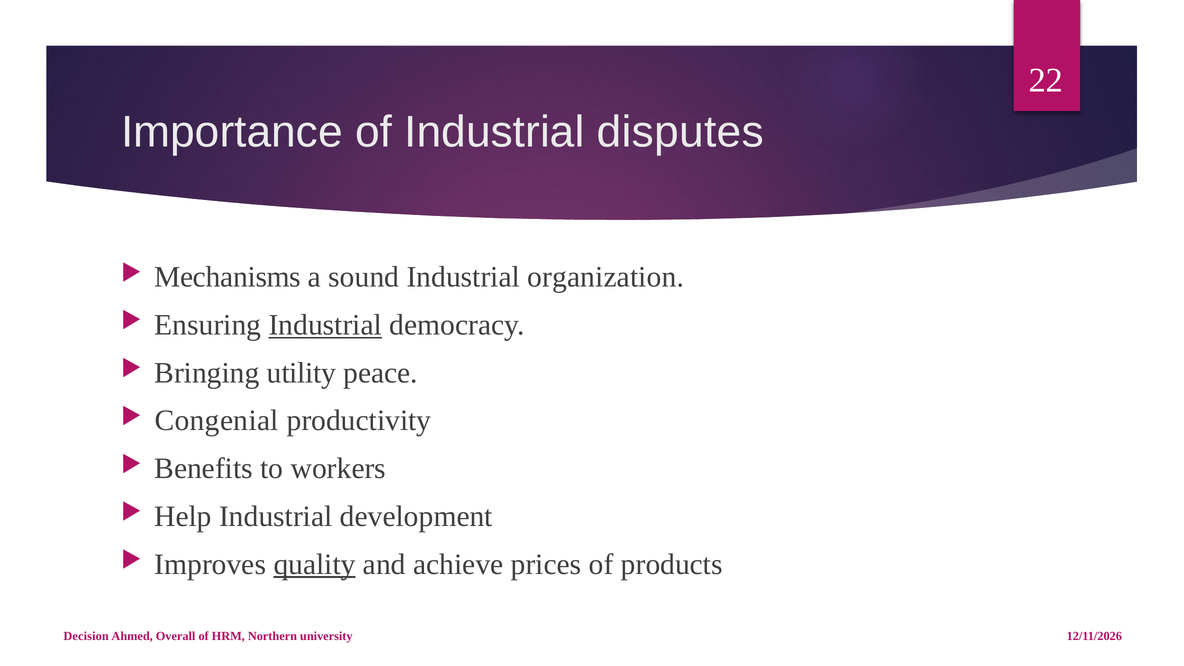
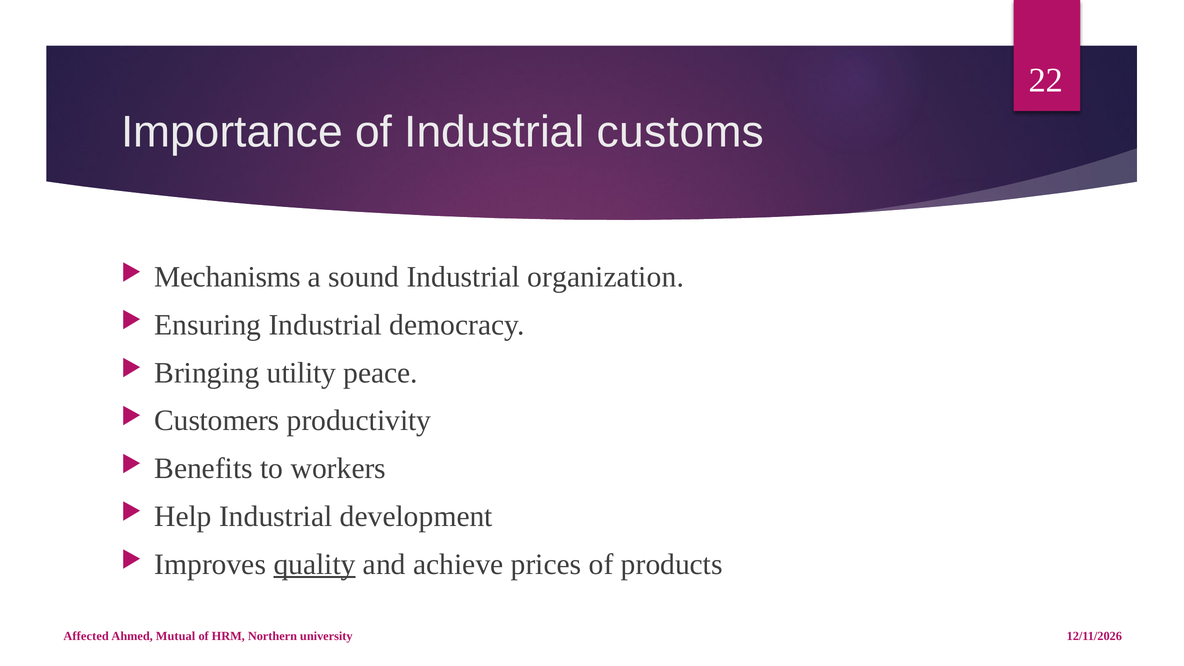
disputes: disputes -> customs (680, 132)
Industrial underline: present -> none (325, 325)
Congenial: Congenial -> Customers (217, 421)
Decision: Decision -> Affected (86, 636)
Overall: Overall -> Mutual (176, 636)
